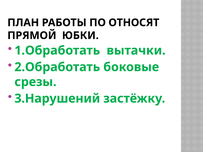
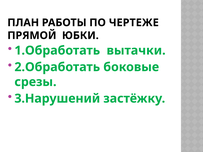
ОТНОСЯТ: ОТНОСЯТ -> ЧЕРТЕЖЕ (134, 23)
